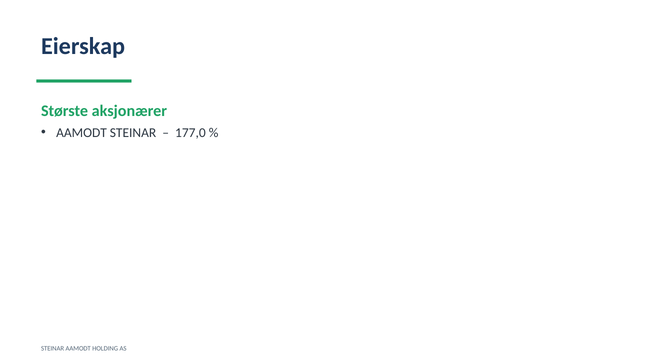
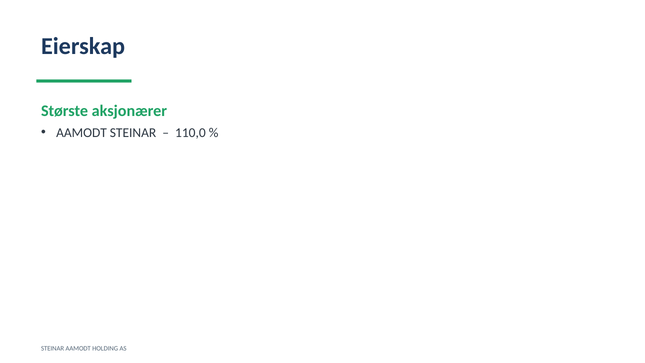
177,0: 177,0 -> 110,0 (190, 133)
